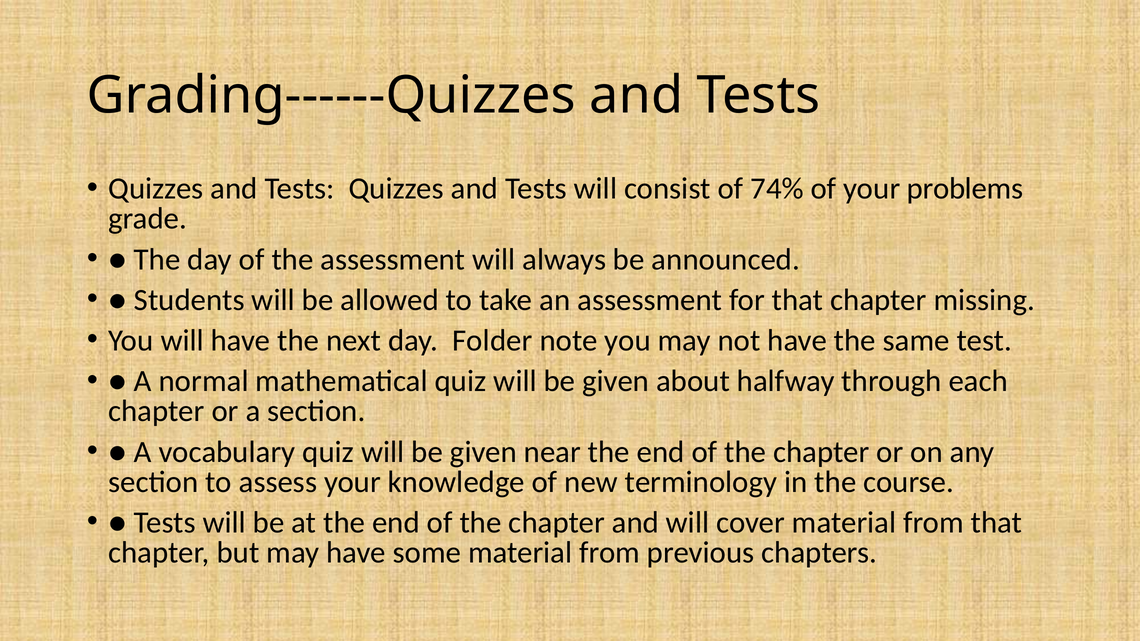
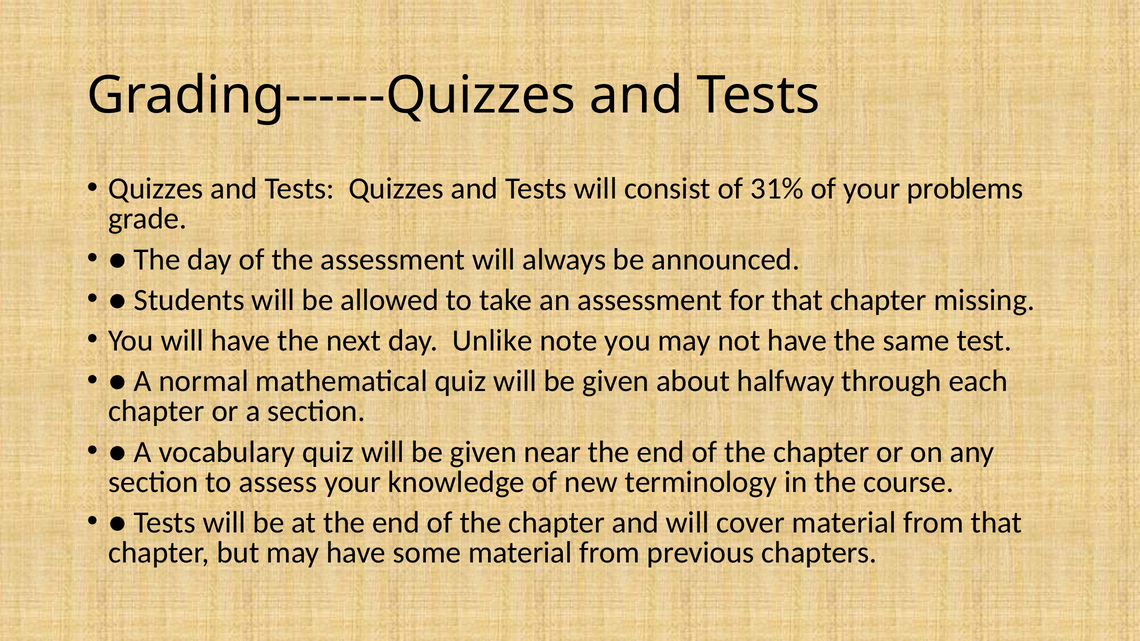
74%: 74% -> 31% (777, 189)
Folder: Folder -> Unlike (492, 341)
